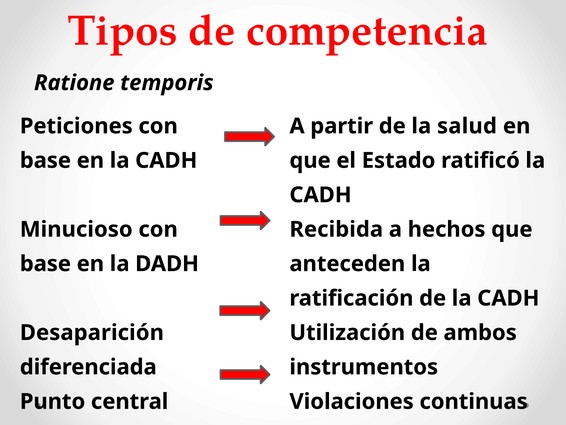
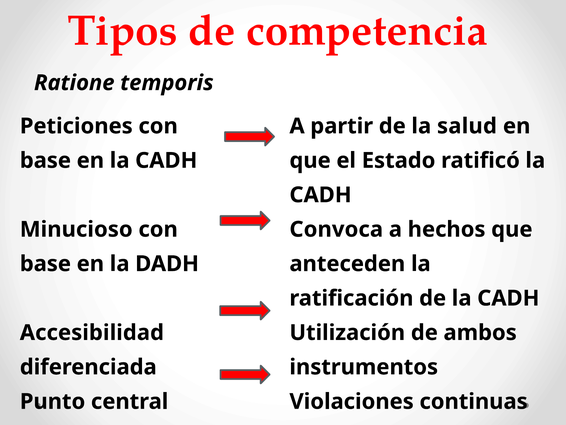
Recibida: Recibida -> Convoca (336, 229)
Desaparición: Desaparición -> Accesibilidad (92, 332)
